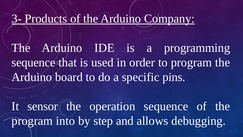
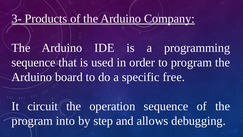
pins: pins -> free (174, 77)
sensor: sensor -> circuit (43, 106)
